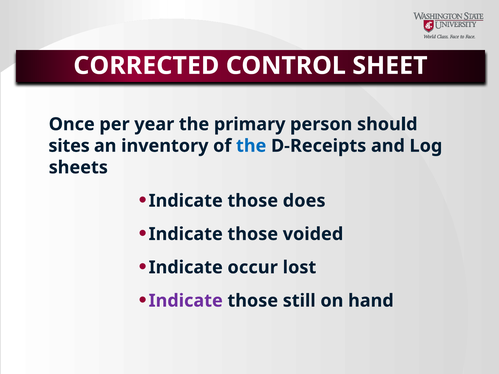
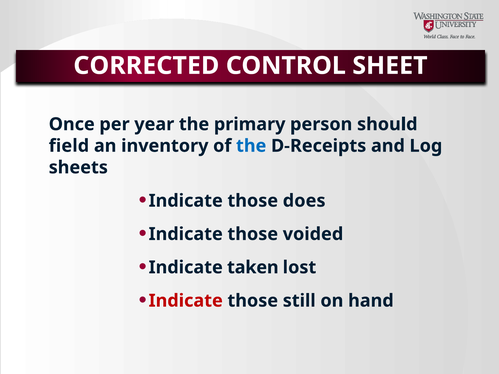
sites: sites -> field (69, 146)
occur: occur -> taken (253, 268)
Indicate colour: purple -> red (186, 301)
